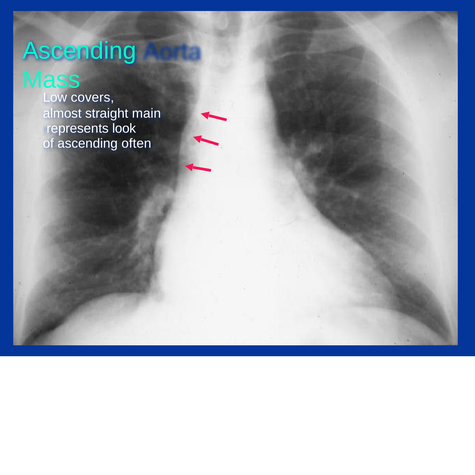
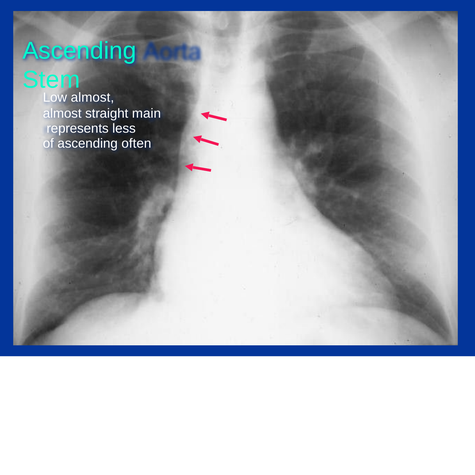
Mass: Mass -> Stem (51, 80)
Low covers: covers -> almost (92, 98)
look: look -> less (124, 129)
